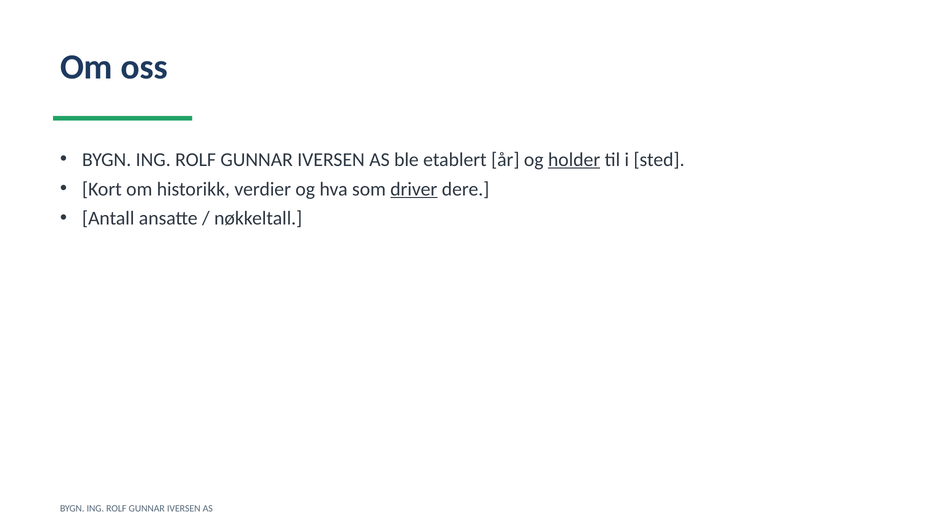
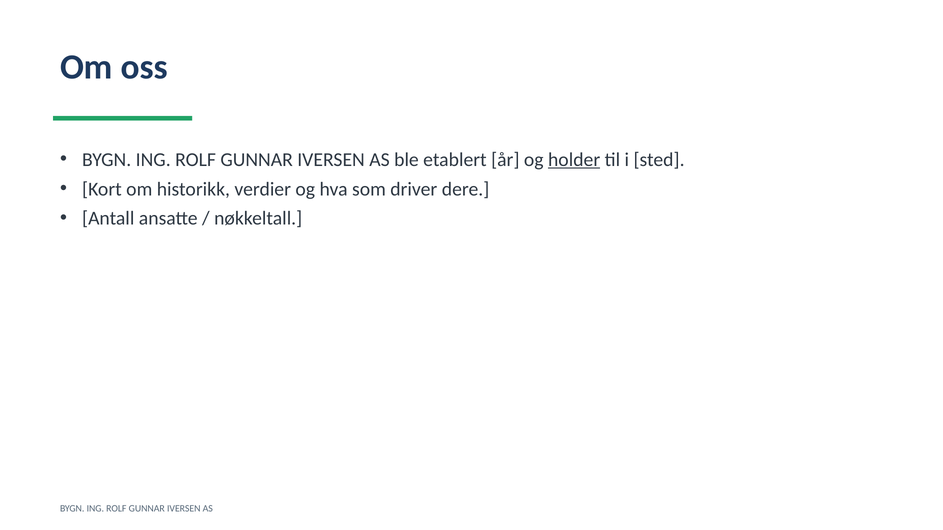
driver underline: present -> none (414, 189)
